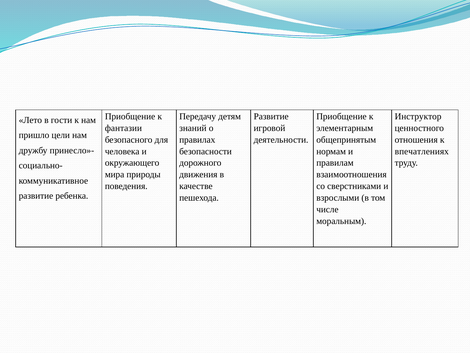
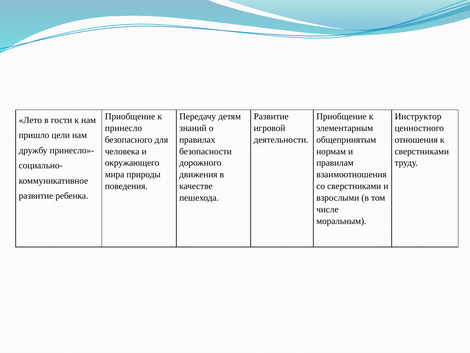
фантазии: фантазии -> принесло (123, 128)
впечатлениях: впечатлениях -> сверстниками (422, 151)
